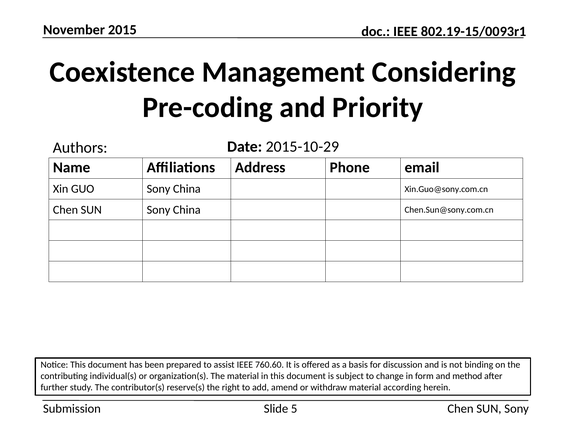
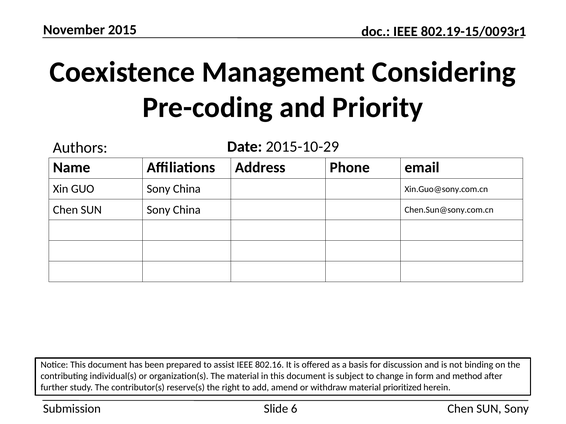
760.60: 760.60 -> 802.16 (269, 365)
according: according -> prioritized (402, 388)
5: 5 -> 6 (294, 409)
